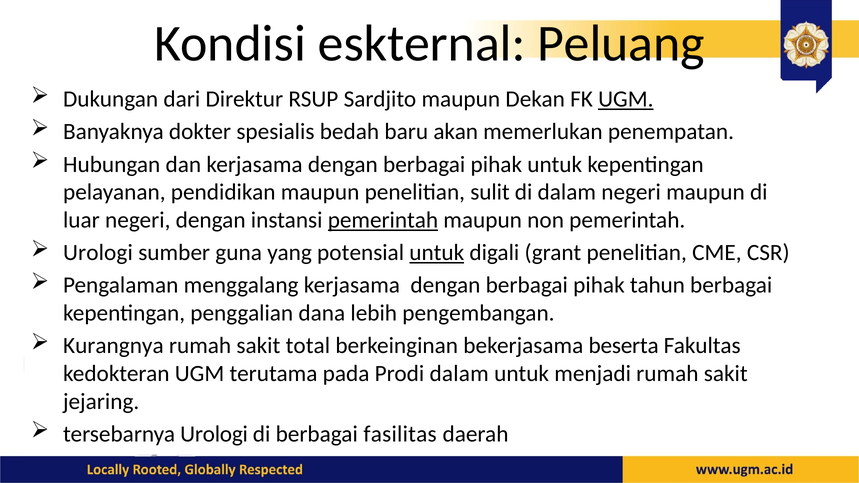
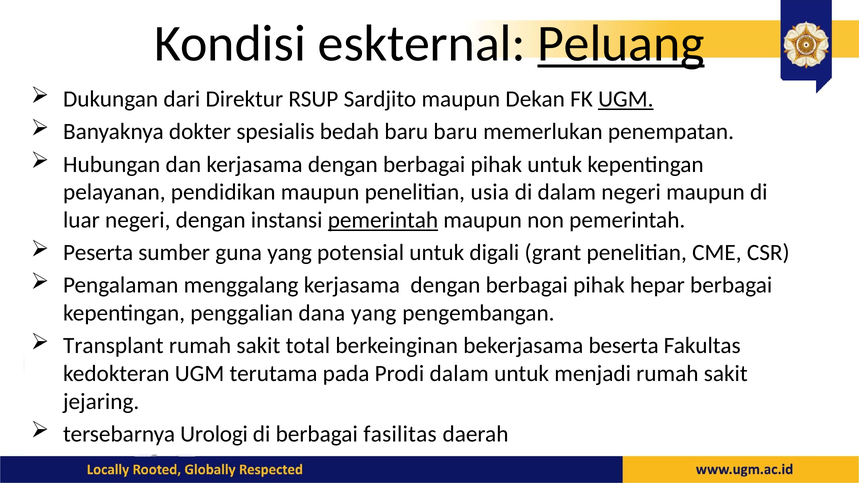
Peluang underline: none -> present (621, 44)
baru akan: akan -> baru (456, 132)
sulit: sulit -> usia (490, 192)
Urologi: Urologi -> Peserta (98, 253)
untuk underline: present -> none (437, 253)
tahun: tahun -> hepar (657, 285)
dana lebih: lebih -> yang (374, 313)
Kurangnya: Kurangnya -> Transplant (113, 346)
